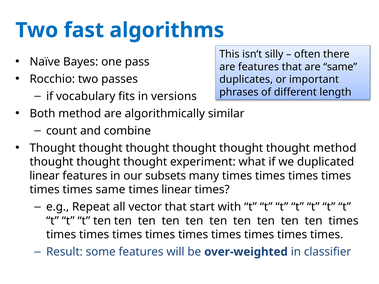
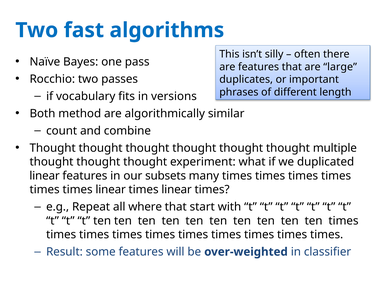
are same: same -> large (340, 67)
thought method: method -> multiple (335, 148)
times times same: same -> linear (111, 190)
vector: vector -> where (145, 207)
